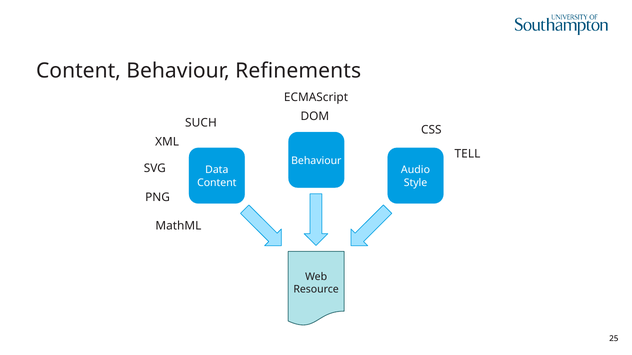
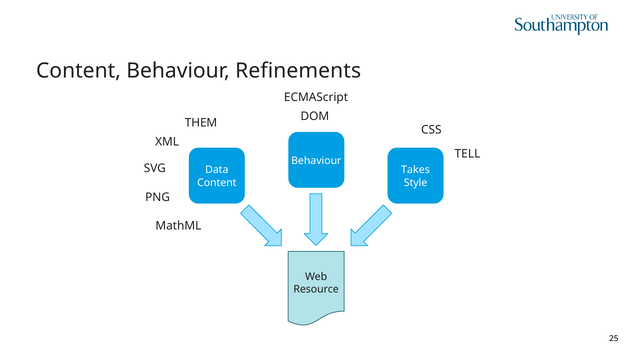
SUCH: SUCH -> THEM (201, 123)
Audio: Audio -> Takes (415, 170)
